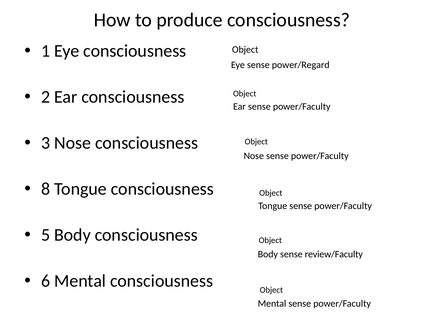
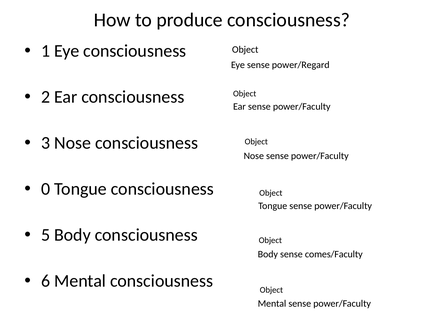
8: 8 -> 0 (46, 189)
review/Faculty: review/Faculty -> comes/Faculty (334, 254)
